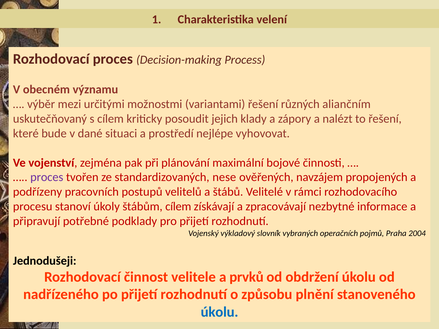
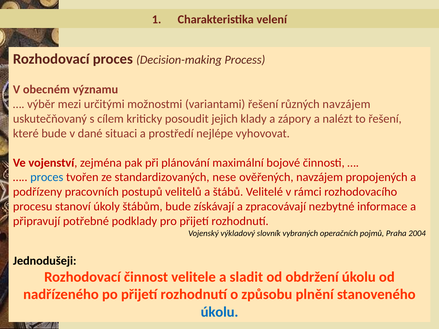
různých aliančním: aliančním -> navzájem (346, 104)
proces colour: purple -> blue (47, 177)
štábům cílem: cílem -> bude (178, 207)
prvků: prvků -> sladit (246, 277)
